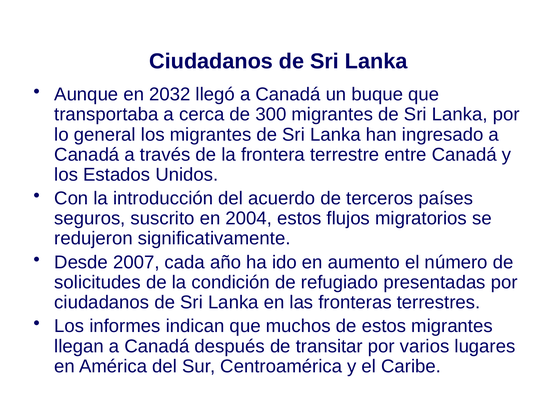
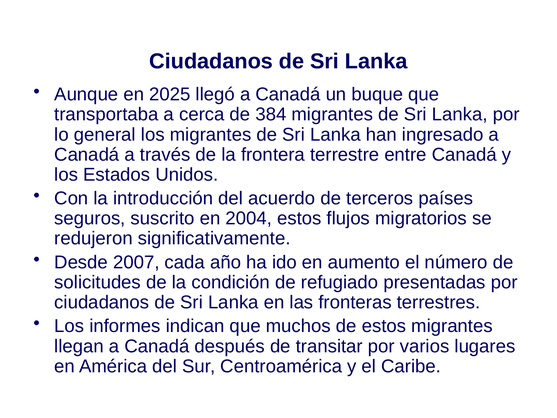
2032: 2032 -> 2025 (170, 94)
300: 300 -> 384 (271, 114)
